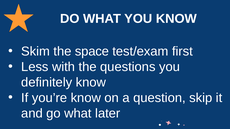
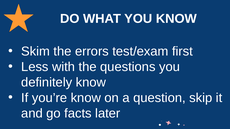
space: space -> errors (92, 51)
go what: what -> facts (78, 114)
